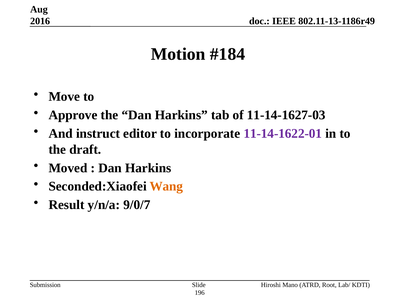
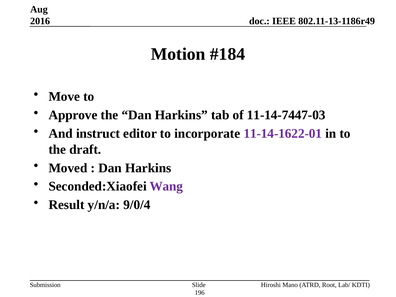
11-14-1627-03: 11-14-1627-03 -> 11-14-7447-03 (286, 115)
Wang colour: orange -> purple (166, 186)
9/0/7: 9/0/7 -> 9/0/4 (137, 205)
